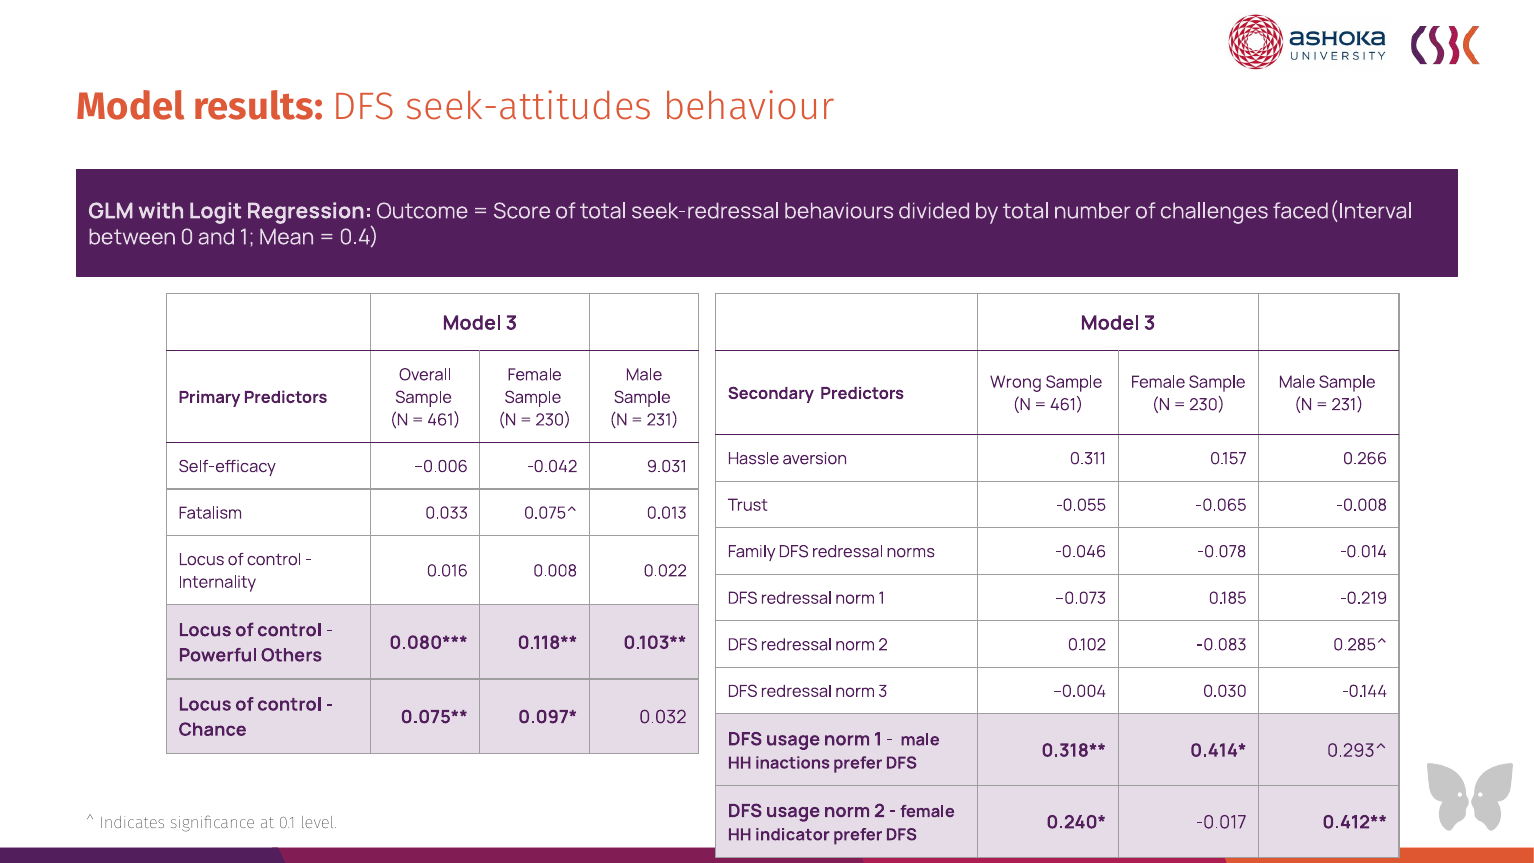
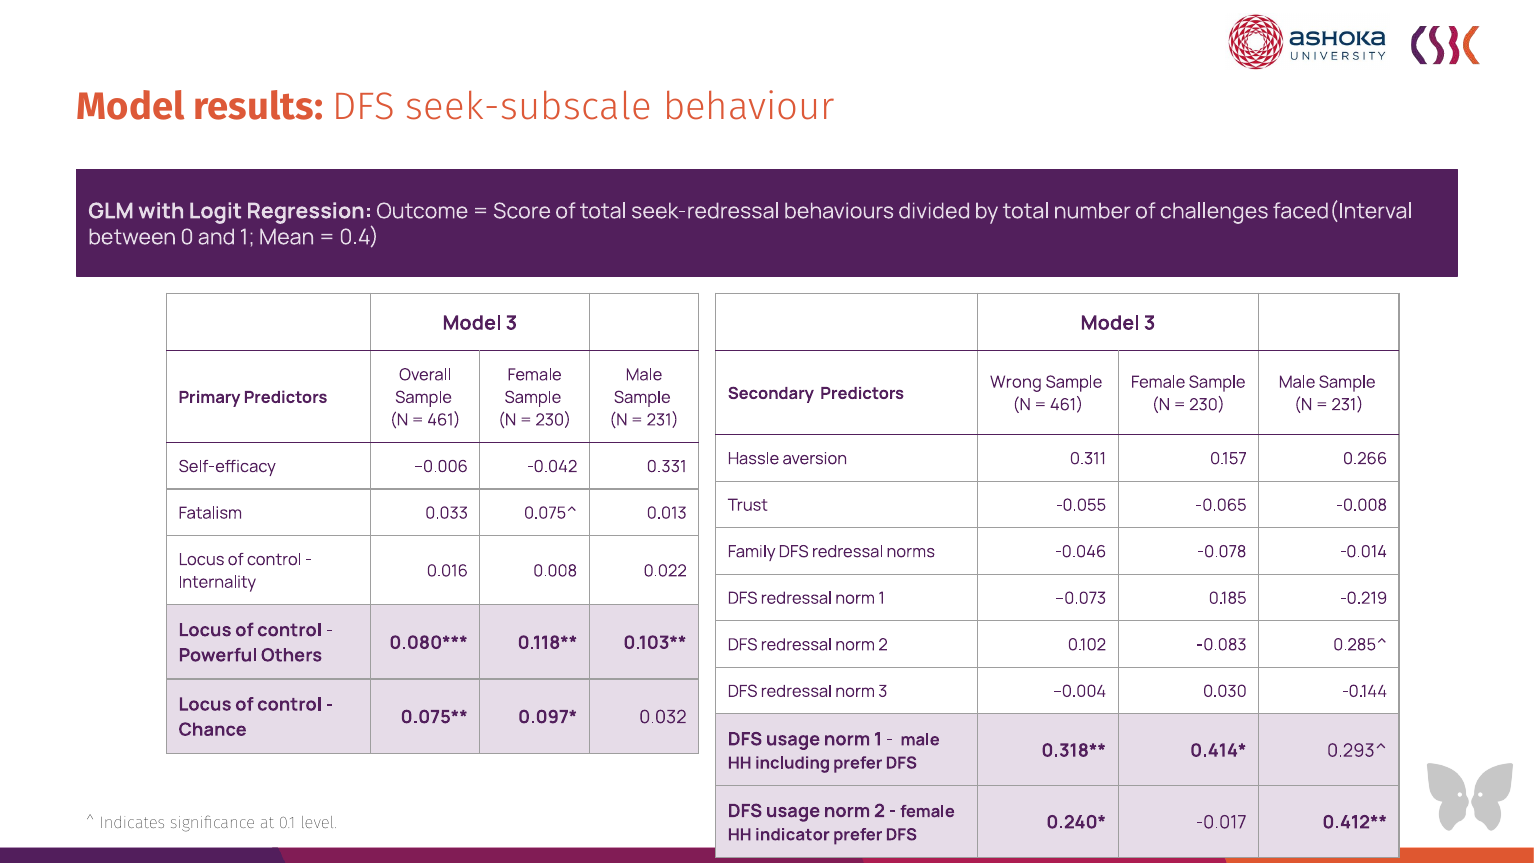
seek-attitudes: seek-attitudes -> seek-subscale (529, 107)
9.031: 9.031 -> 0.331 (667, 466)
inactions: inactions -> including (792, 763)
